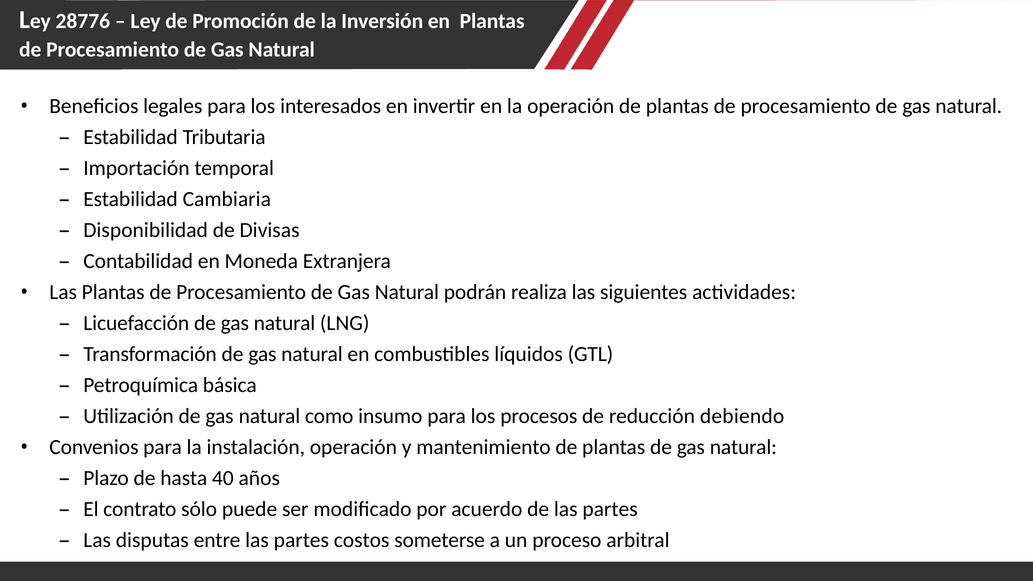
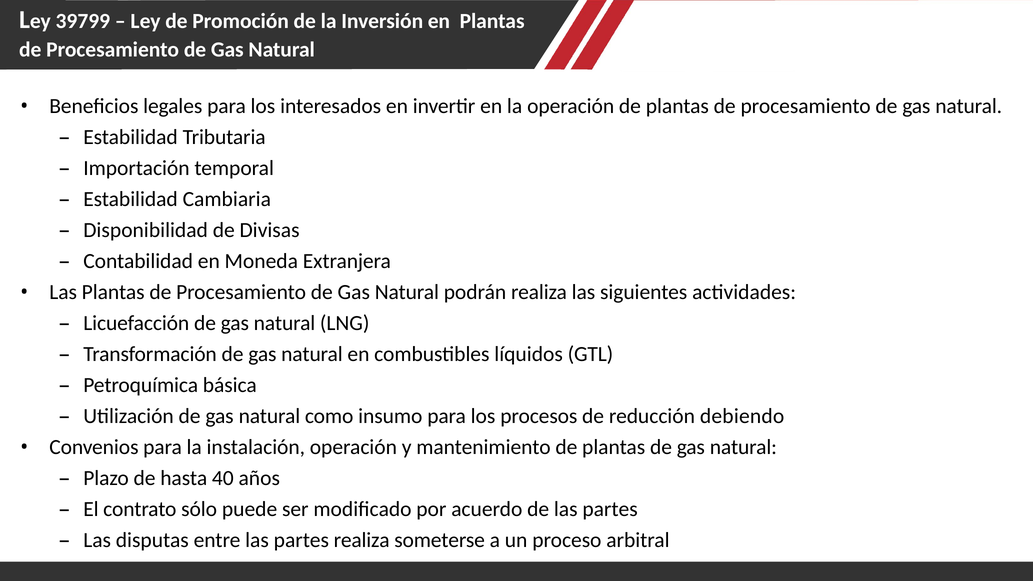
28776: 28776 -> 39799 (83, 21)
partes costos: costos -> realiza (362, 540)
